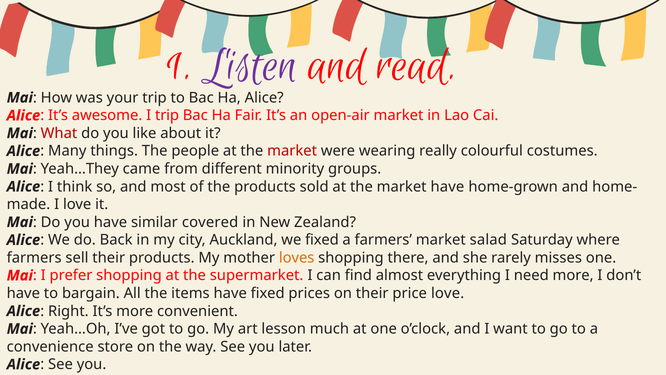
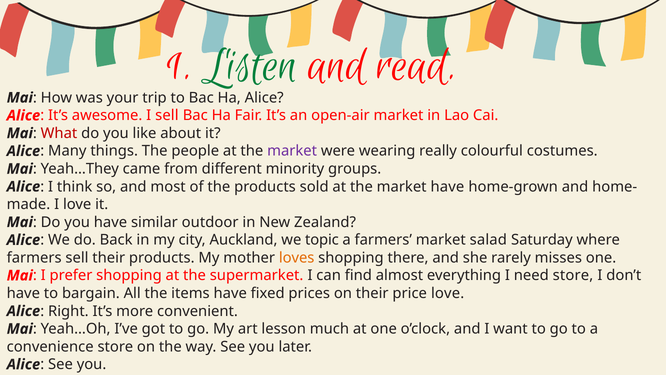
Listen colour: purple -> green (251, 63)
I trip: trip -> sell (167, 115)
market colour: red -> purple (292, 151)
covered: covered -> outdoor (210, 222)
we fixed: fixed -> topic (322, 240)
need more: more -> store (573, 275)
